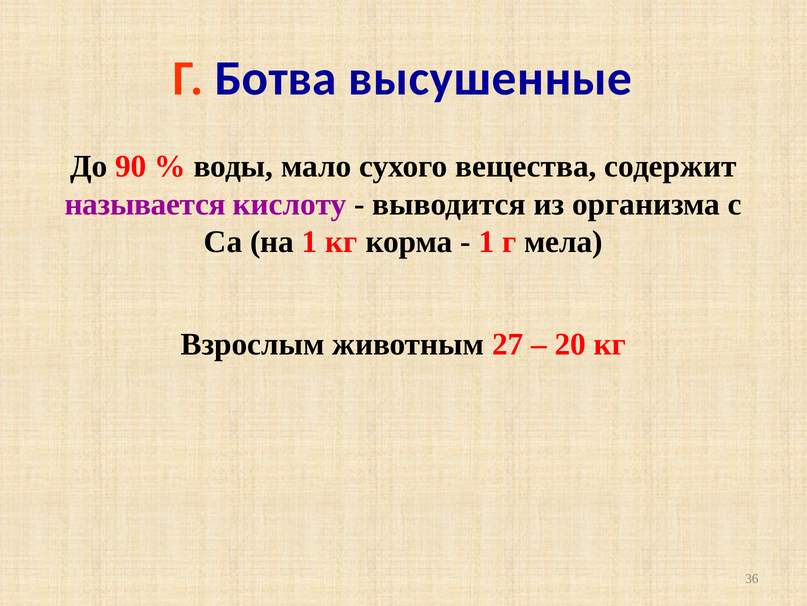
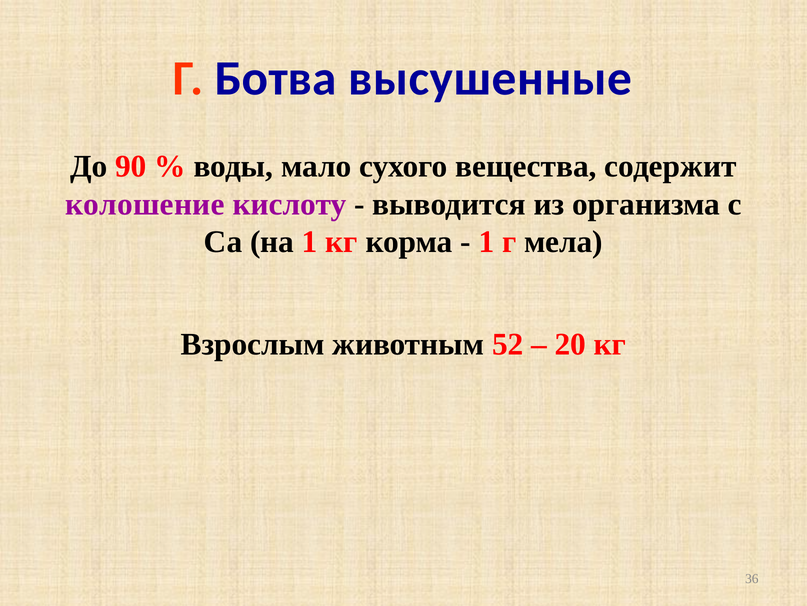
называется: называется -> колошение (145, 204)
27: 27 -> 52 (508, 344)
